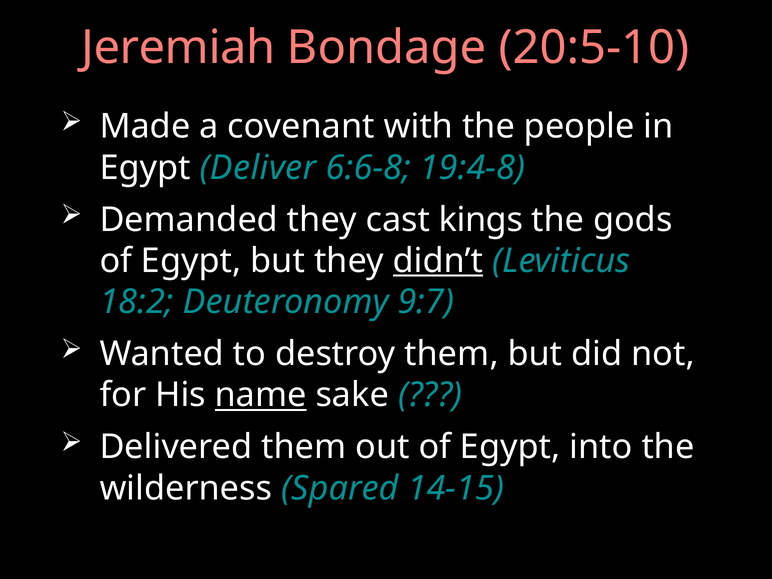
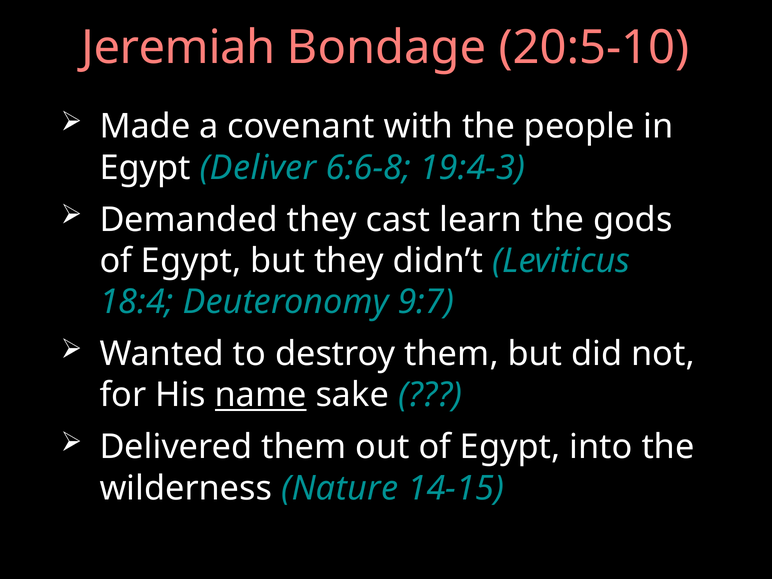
19:4-8: 19:4-8 -> 19:4-3 (473, 168)
kings: kings -> learn (481, 220)
didn’t underline: present -> none (438, 261)
18:2: 18:2 -> 18:4 (137, 302)
Spared: Spared -> Nature (340, 488)
